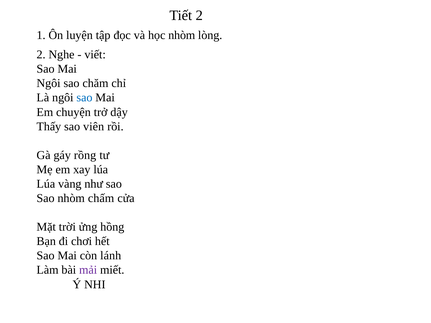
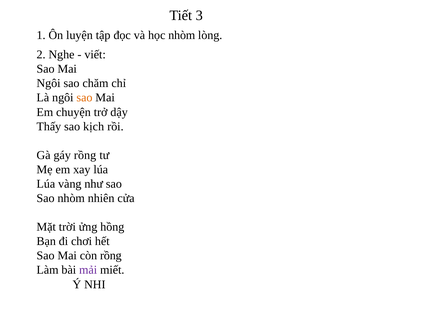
Tiết 2: 2 -> 3 (199, 15)
sao colour: blue -> orange (84, 98)
viên: viên -> kịch (94, 127)
chấm: chấm -> nhiên (101, 198)
còn lánh: lánh -> rồng (111, 256)
